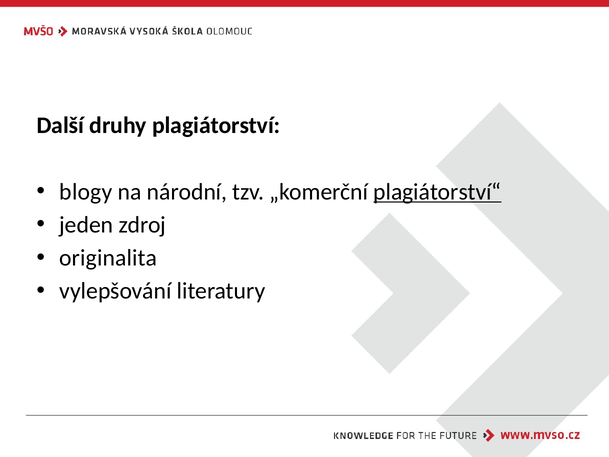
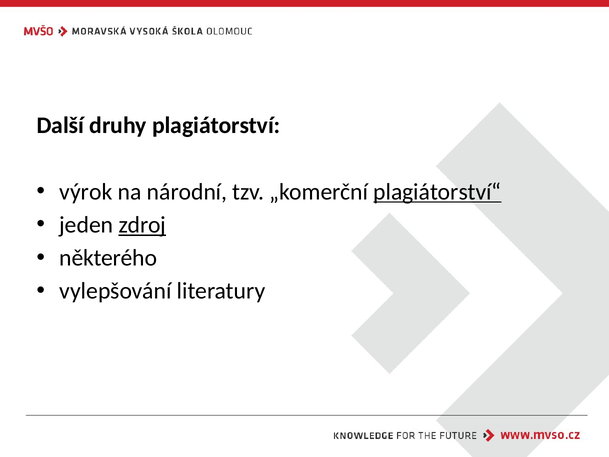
blogy: blogy -> výrok (86, 192)
zdroj underline: none -> present (142, 225)
originalita: originalita -> některého (108, 258)
